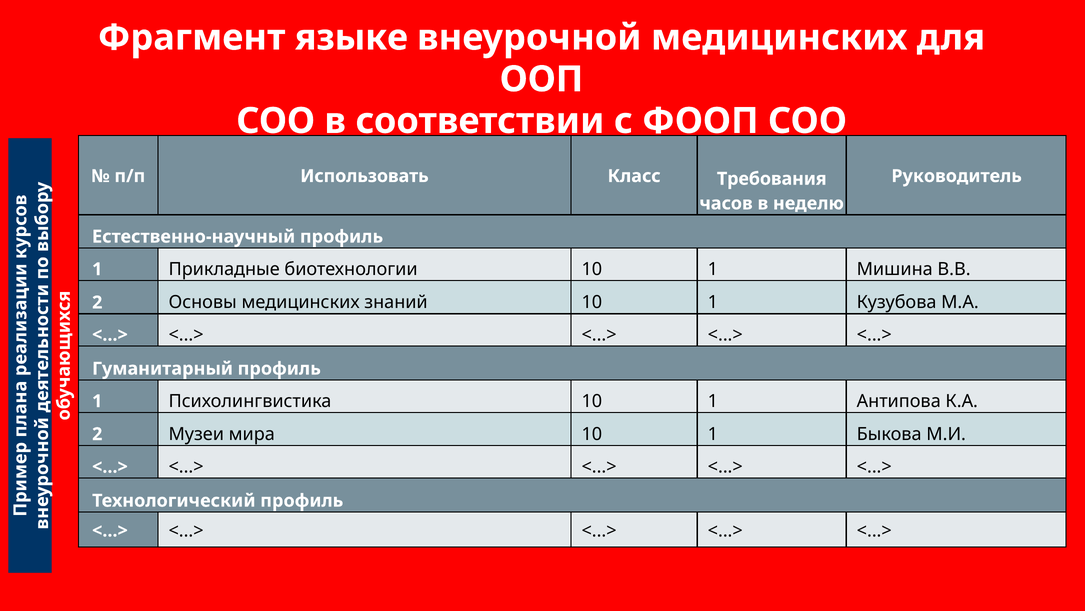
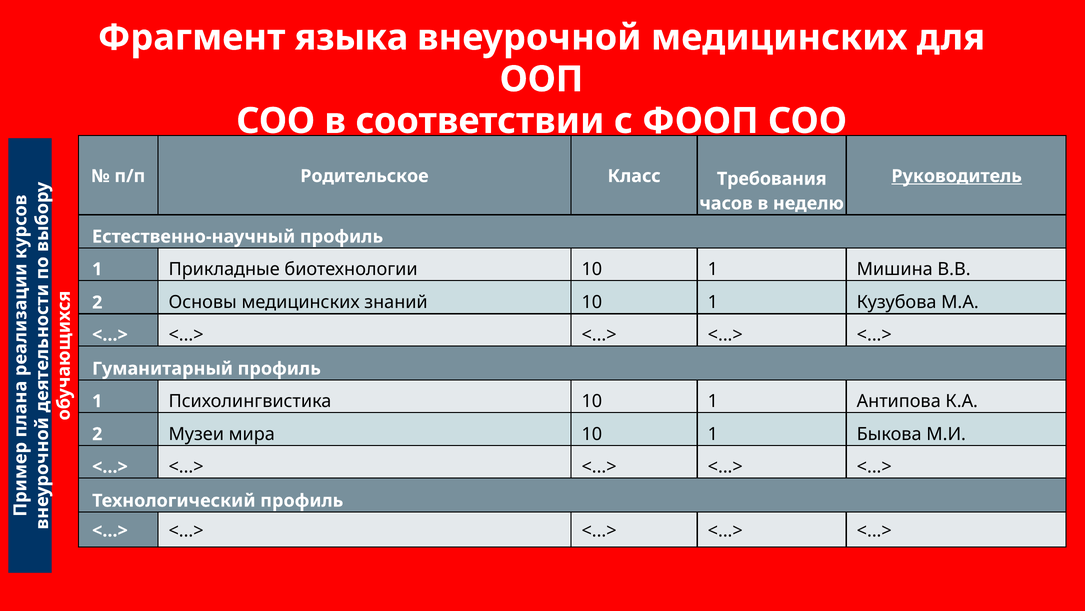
языке: языке -> языка (351, 38)
Использовать: Использовать -> Родительское (364, 176)
Руководитель underline: none -> present (957, 176)
